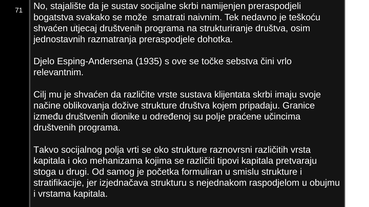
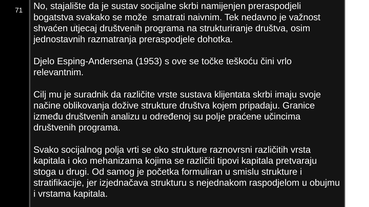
teškoću: teškoću -> važnost (305, 17)
1935: 1935 -> 1953 (149, 62)
sebstva: sebstva -> teškoću (242, 62)
je shvaćen: shvaćen -> suradnik (91, 95)
dionike: dionike -> analizu (125, 117)
Takvo: Takvo -> Svako (46, 150)
